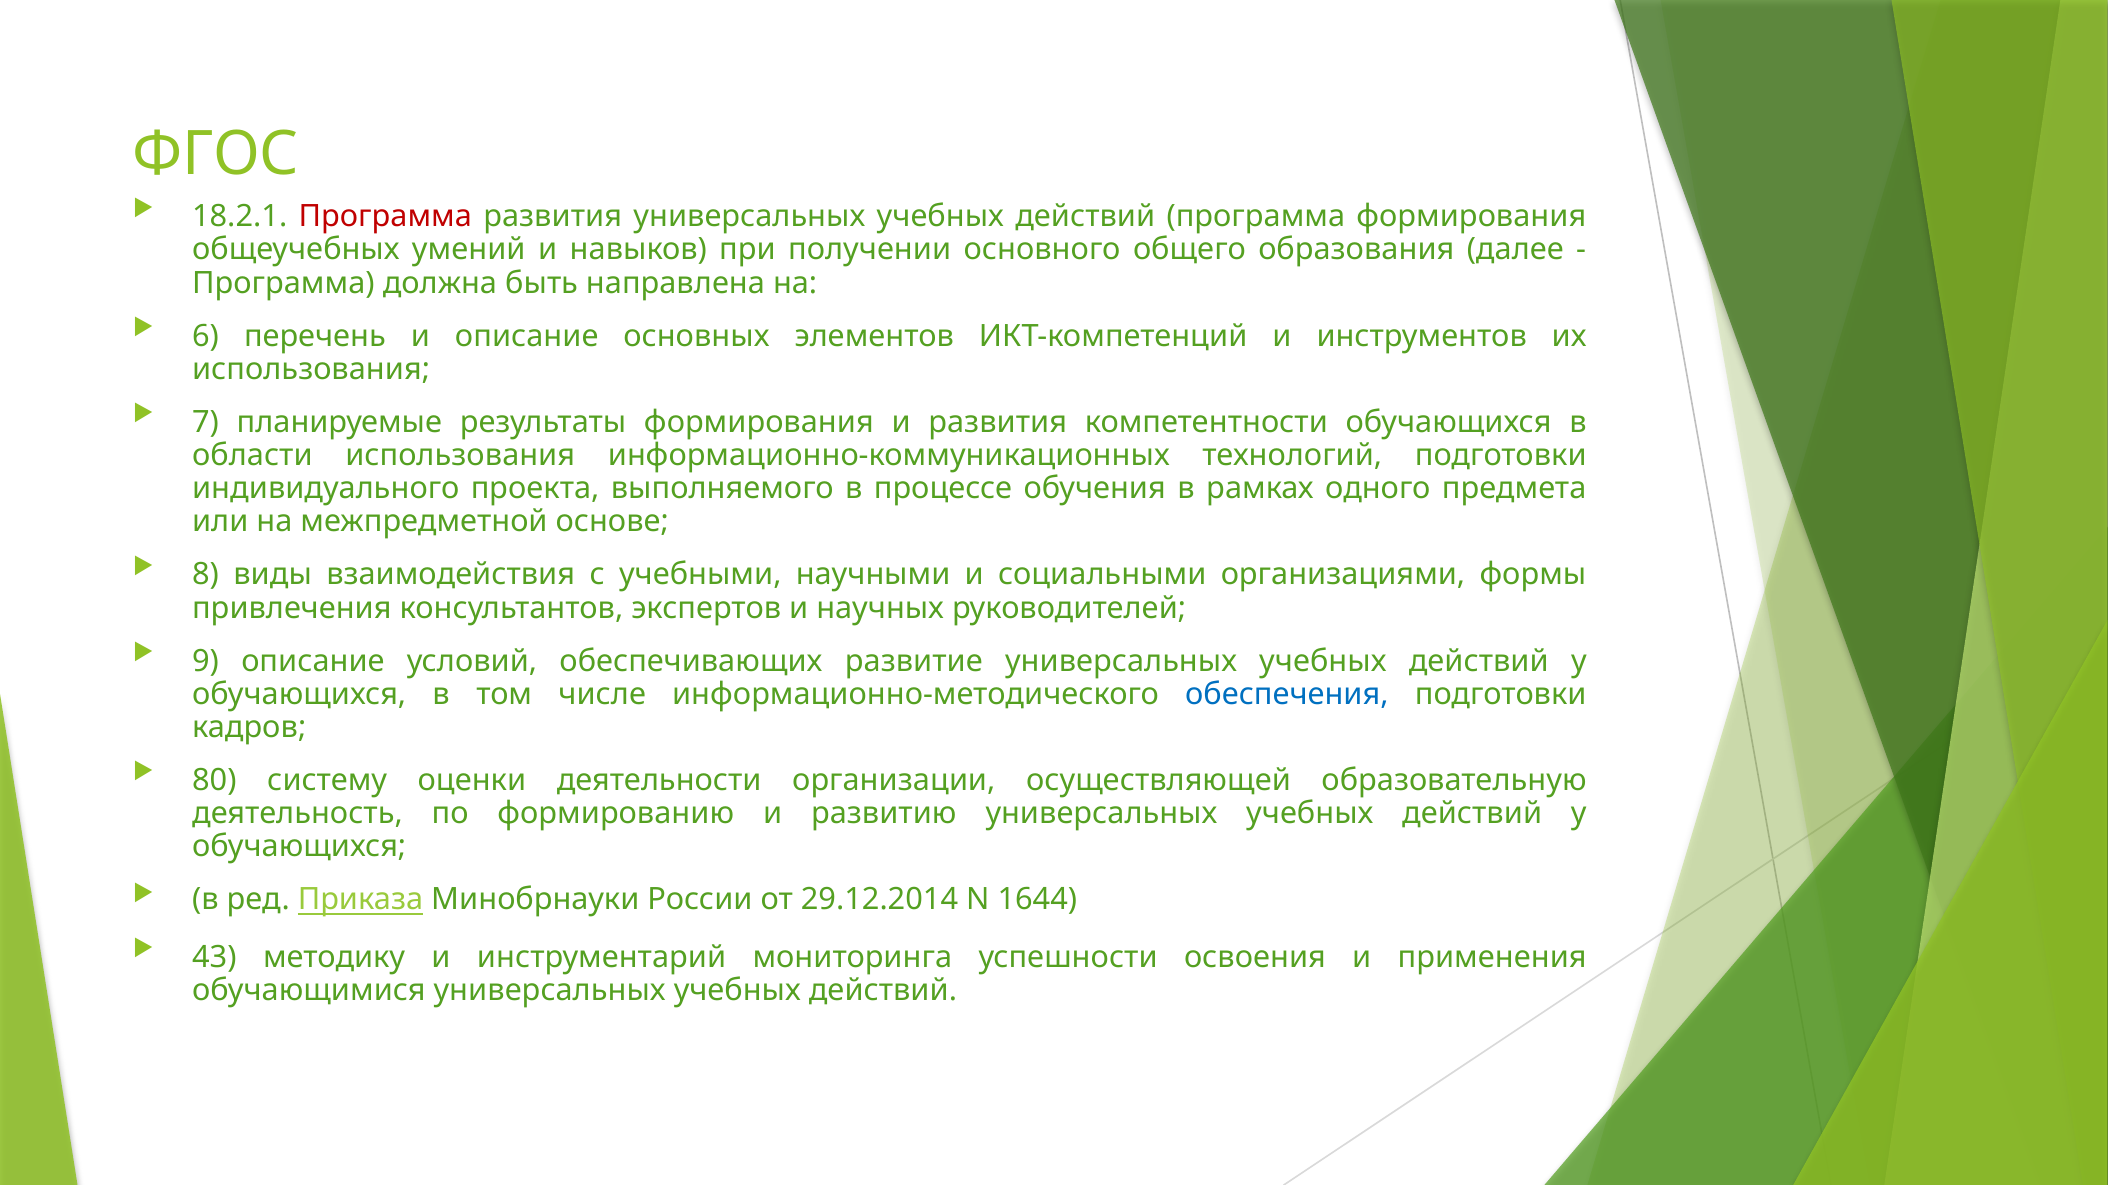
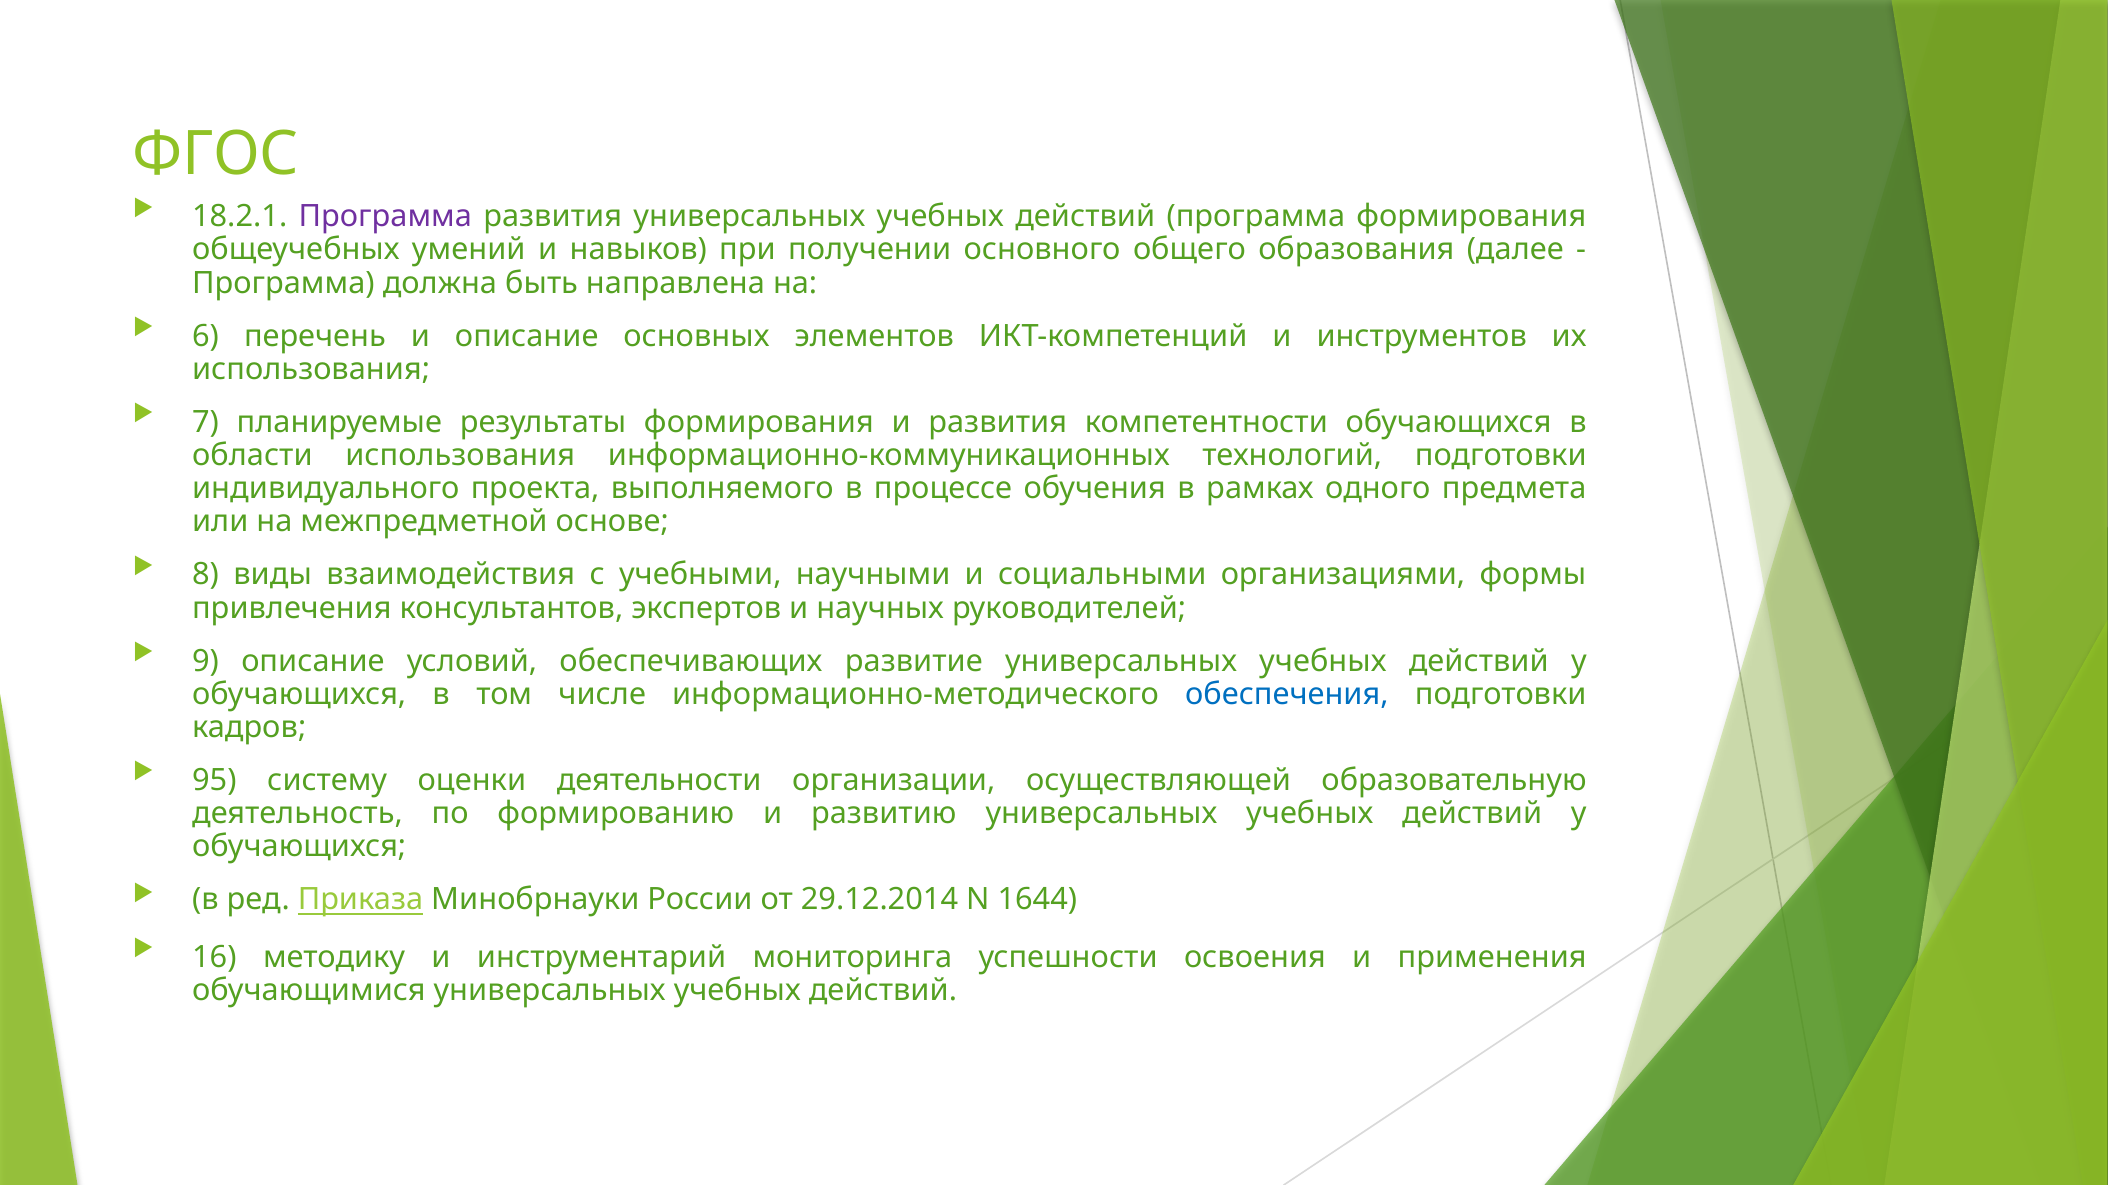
Программа colour: red -> purple (385, 217)
80: 80 -> 95 (214, 781)
43: 43 -> 16 (214, 958)
